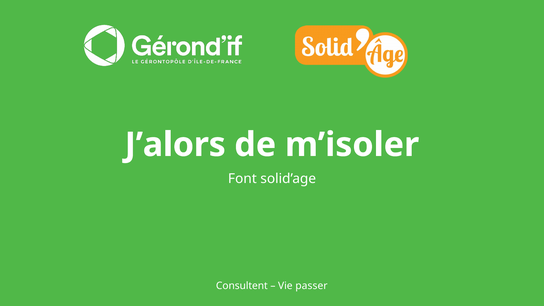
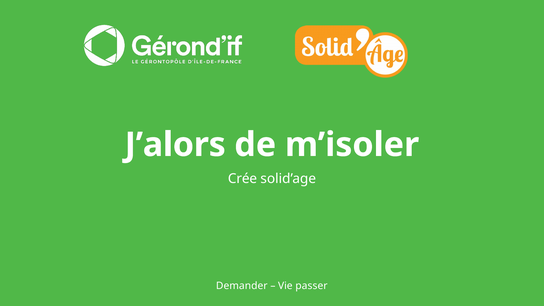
Font: Font -> Crée (242, 179)
Consultent: Consultent -> Demander (242, 286)
